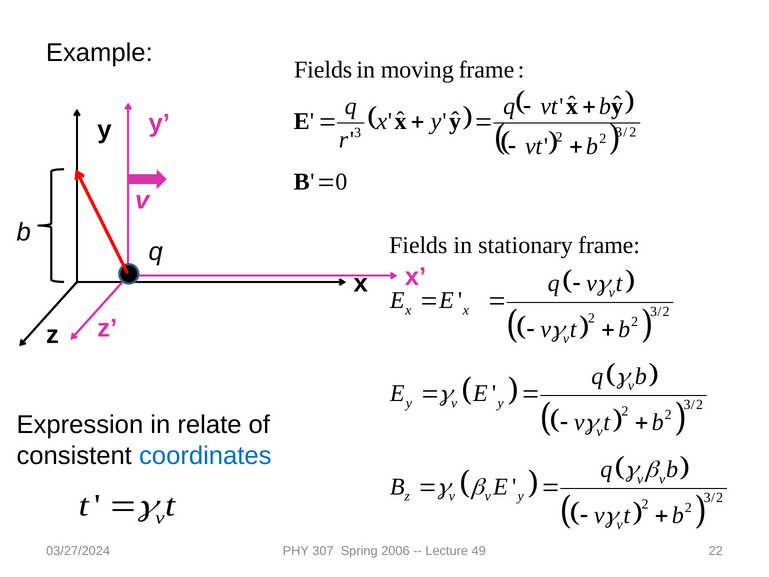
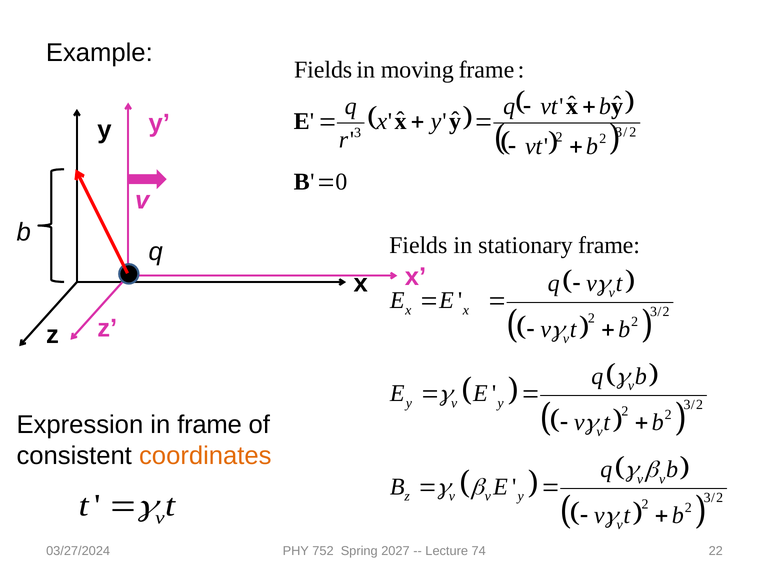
in relate: relate -> frame (210, 425)
coordinates colour: blue -> orange (205, 455)
307: 307 -> 752 (323, 551)
2006: 2006 -> 2027 (395, 551)
49: 49 -> 74 (479, 551)
